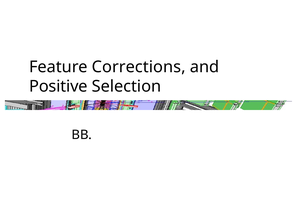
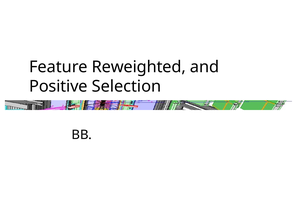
Corrections: Corrections -> Reweighted (139, 67)
